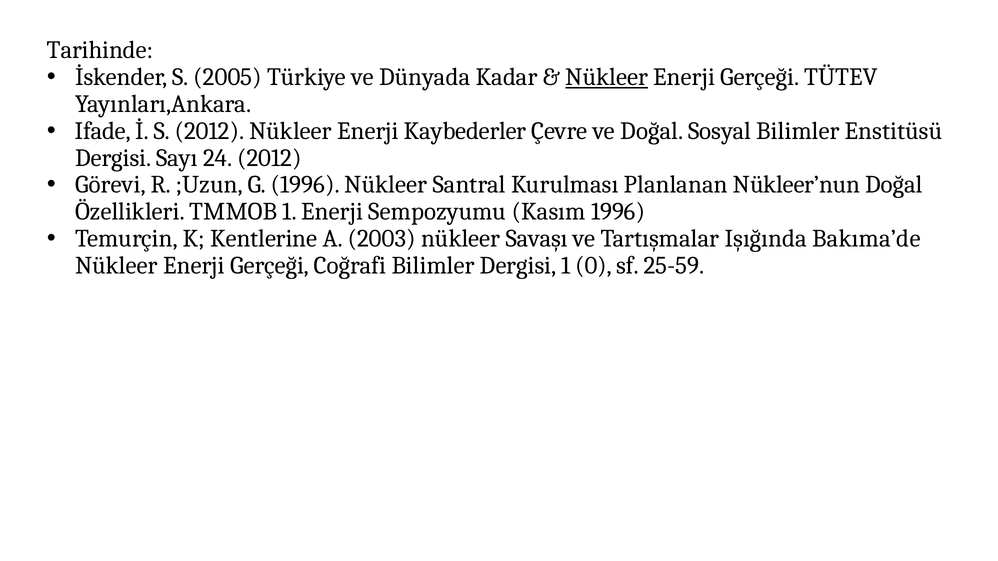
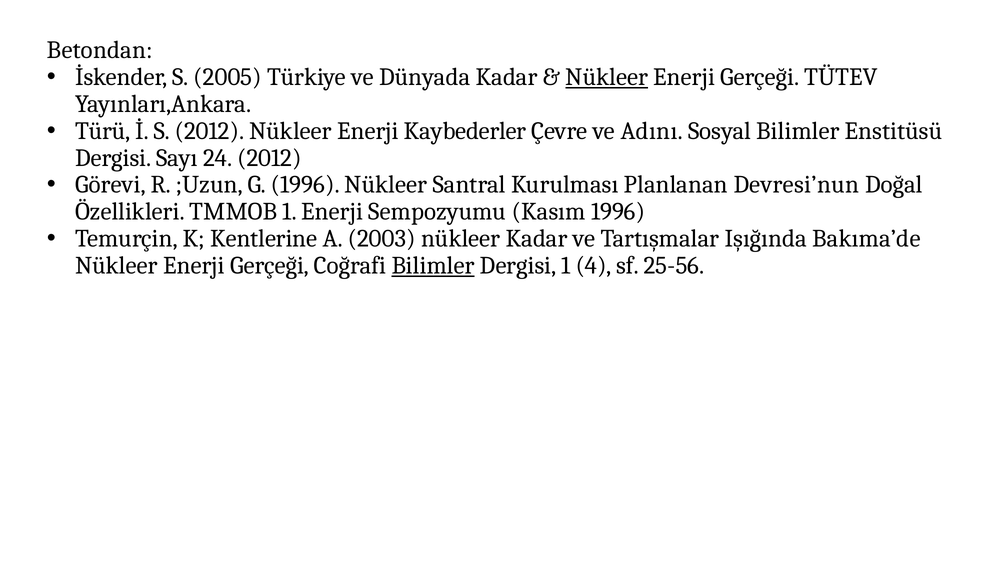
Tarihinde: Tarihinde -> Betondan (100, 50)
Ifade: Ifade -> Türü (103, 131)
ve Doğal: Doğal -> Adını (652, 131)
Nükleer’nun: Nükleer’nun -> Devresi’nun (796, 185)
nükleer Savaşı: Savaşı -> Kadar (537, 239)
Bilimler underline: none -> present (433, 266)
0: 0 -> 4 (594, 266)
25-59: 25-59 -> 25-56 (674, 266)
